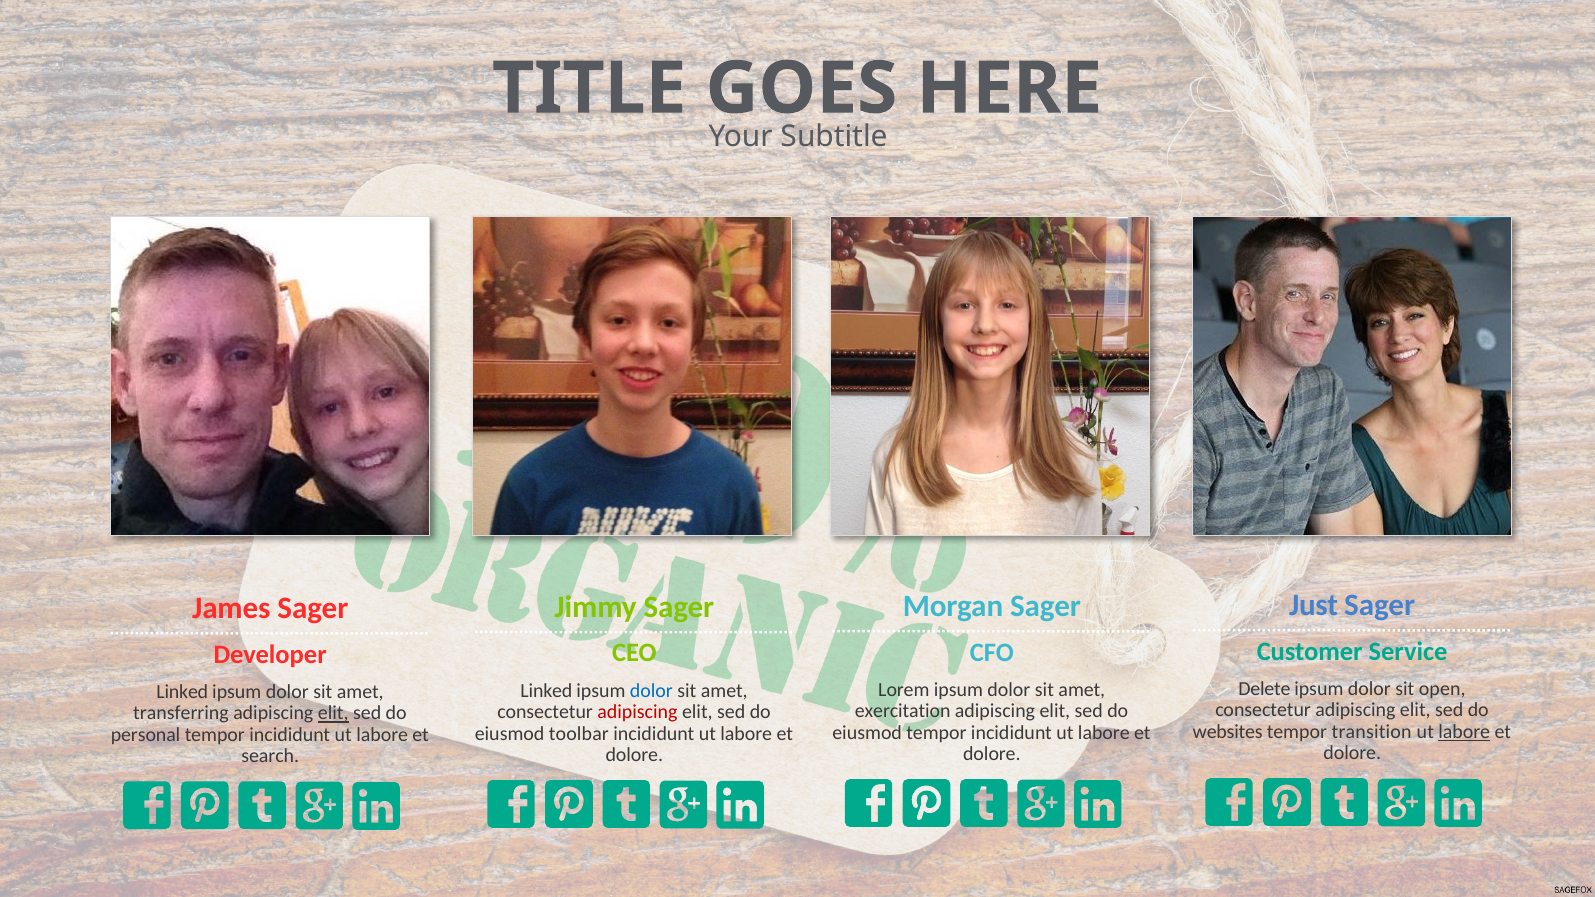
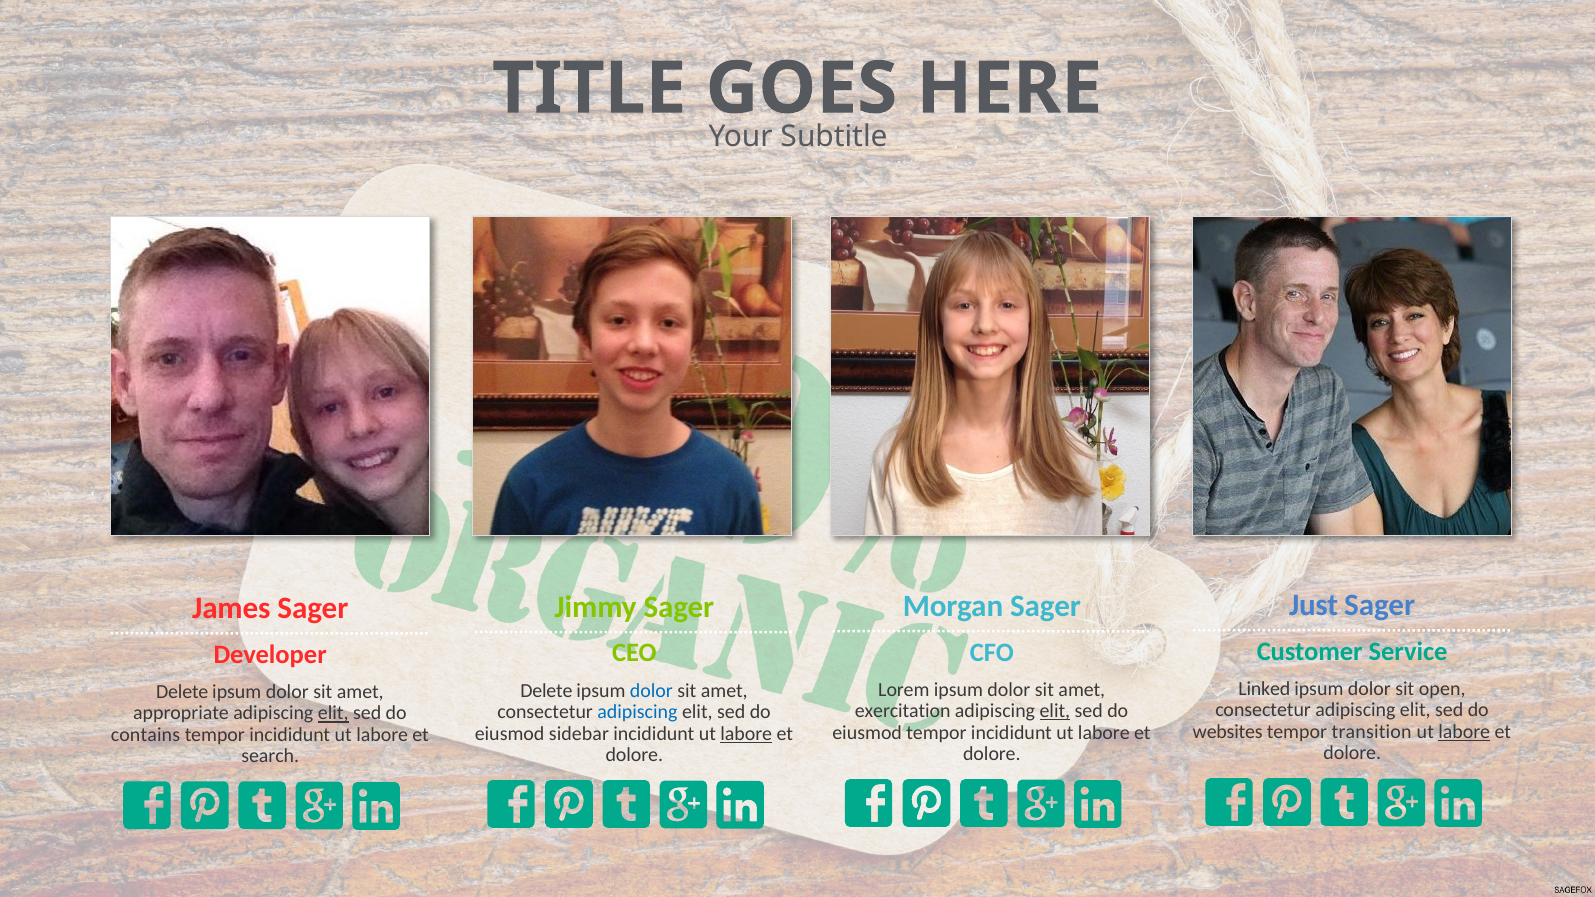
Delete: Delete -> Linked (1264, 689)
Linked: Linked -> Delete (546, 691)
Linked: Linked -> Delete (182, 692)
elit underline: none -> present (1055, 711)
adipiscing colour: red -> blue (637, 712)
transferring: transferring -> appropriate (181, 714)
toolbar: toolbar -> sidebar (579, 734)
labore underline: none -> present (746, 734)
personal: personal -> contains (145, 735)
